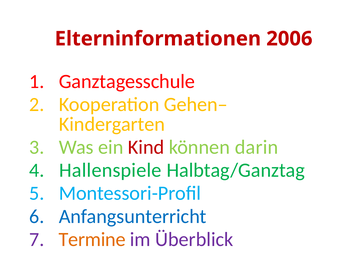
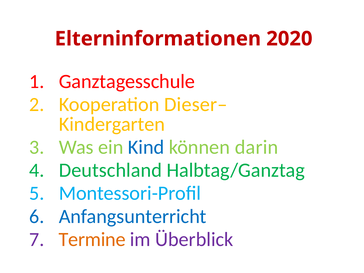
2006: 2006 -> 2020 (289, 39)
Gehen–: Gehen– -> Dieser– (196, 104)
Kind colour: red -> blue (146, 147)
Hallenspiele: Hallenspiele -> Deutschland (110, 170)
